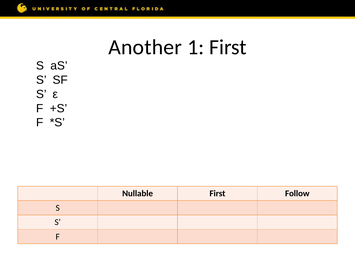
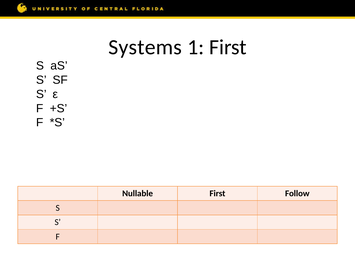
Another: Another -> Systems (145, 47)
